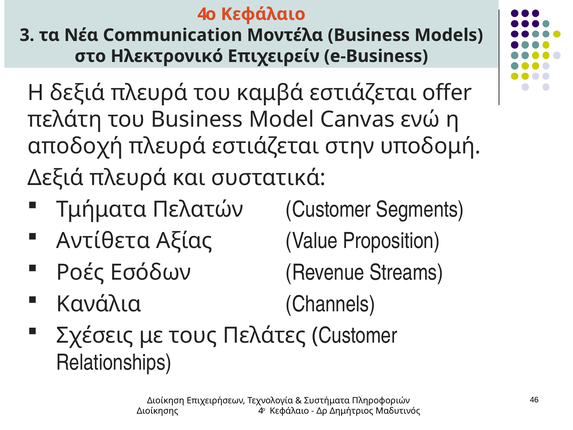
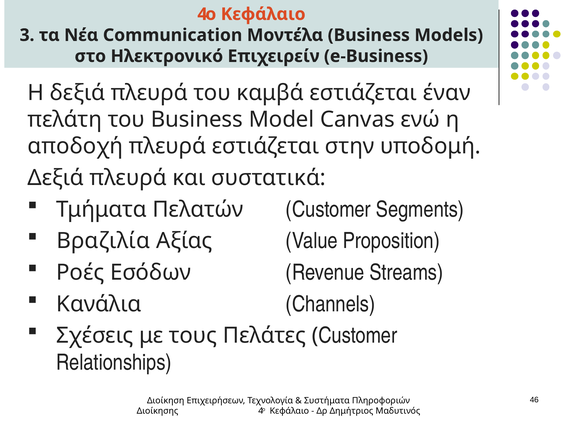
offer: offer -> έναν (447, 93)
Αντίθετα: Αντίθετα -> Βραζιλία (103, 241)
